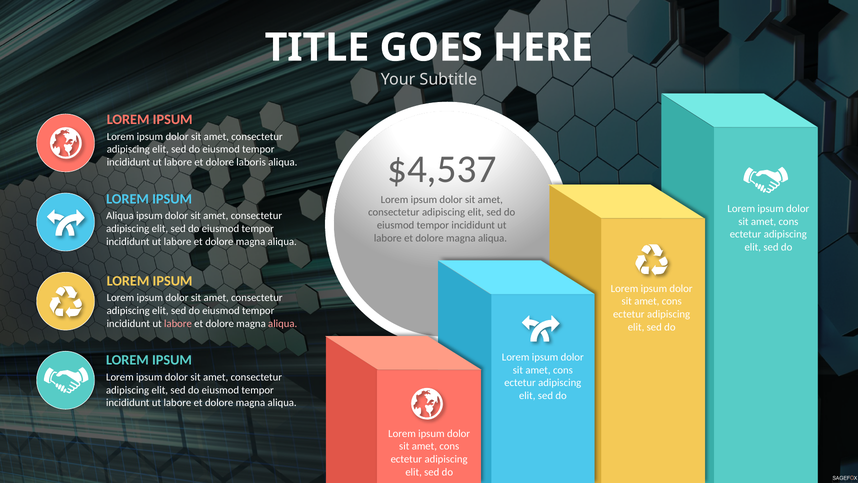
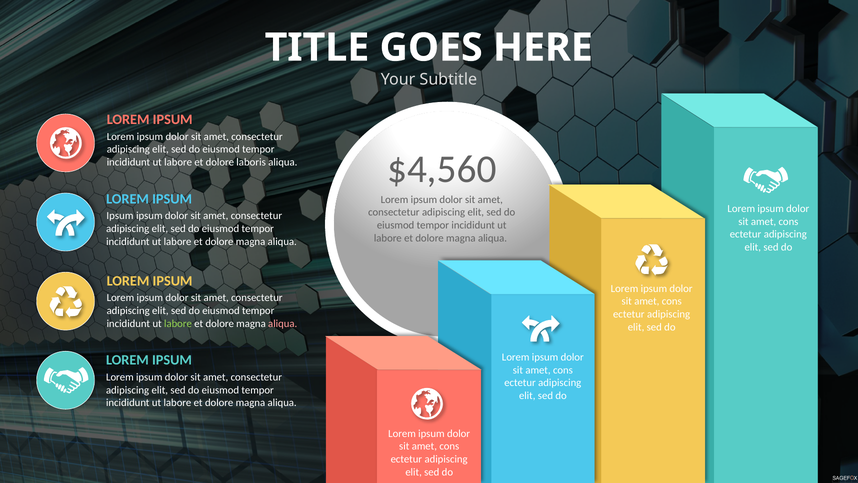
$4,537: $4,537 -> $4,560 (442, 169)
Aliqua: Aliqua -> Ipsum (120, 216)
labore colour: pink -> light green (178, 323)
